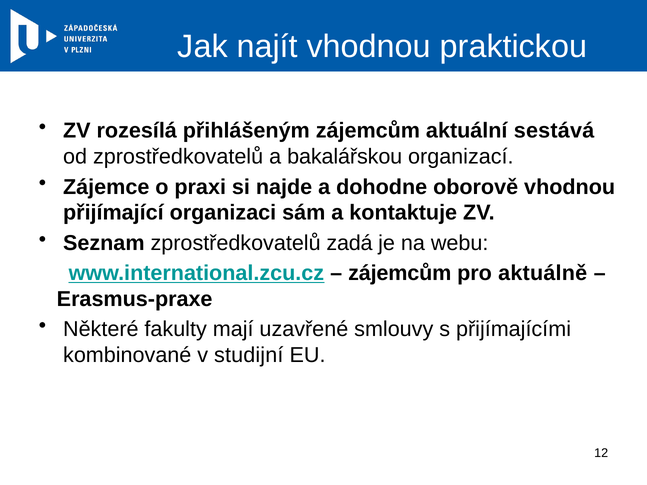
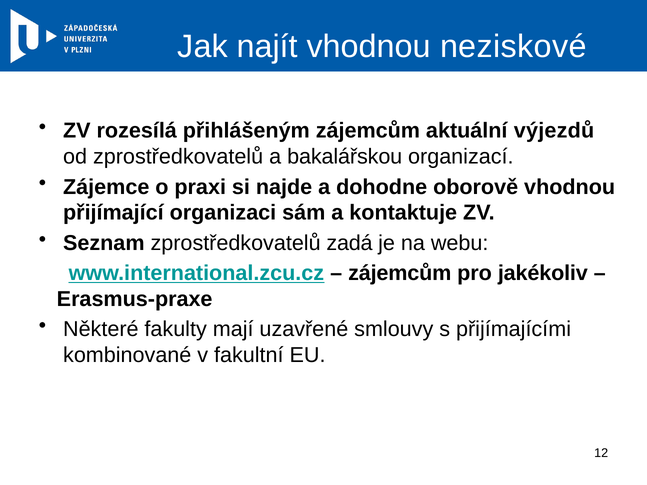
praktickou: praktickou -> neziskové (513, 47)
sestává: sestává -> výjezdů (554, 131)
aktuálně: aktuálně -> jakékoliv (543, 273)
studijní: studijní -> fakultní (249, 355)
